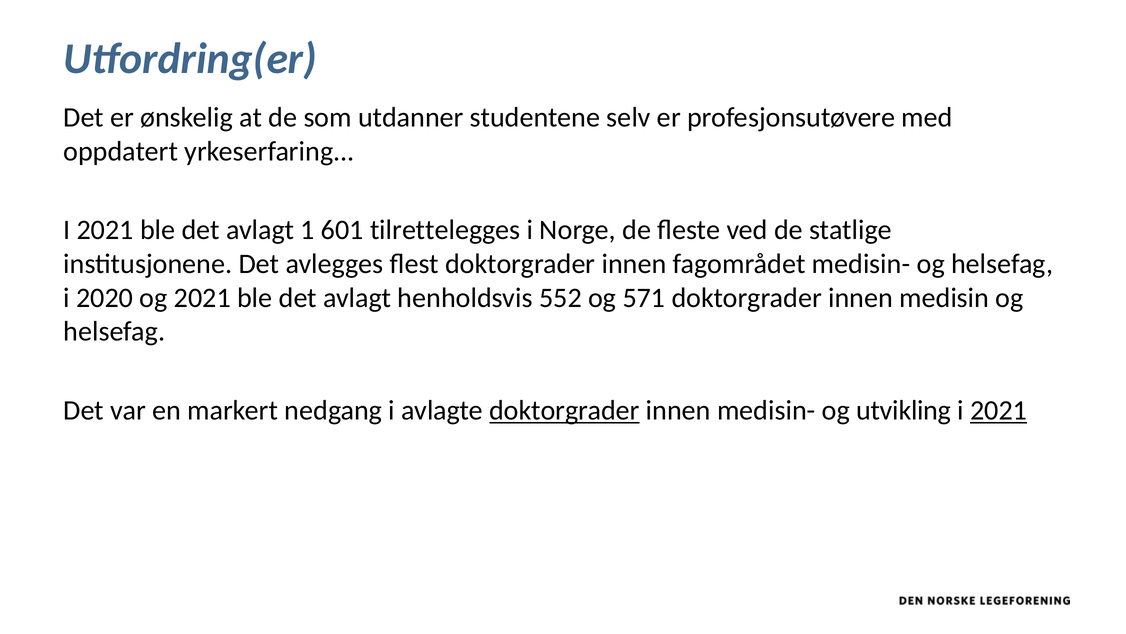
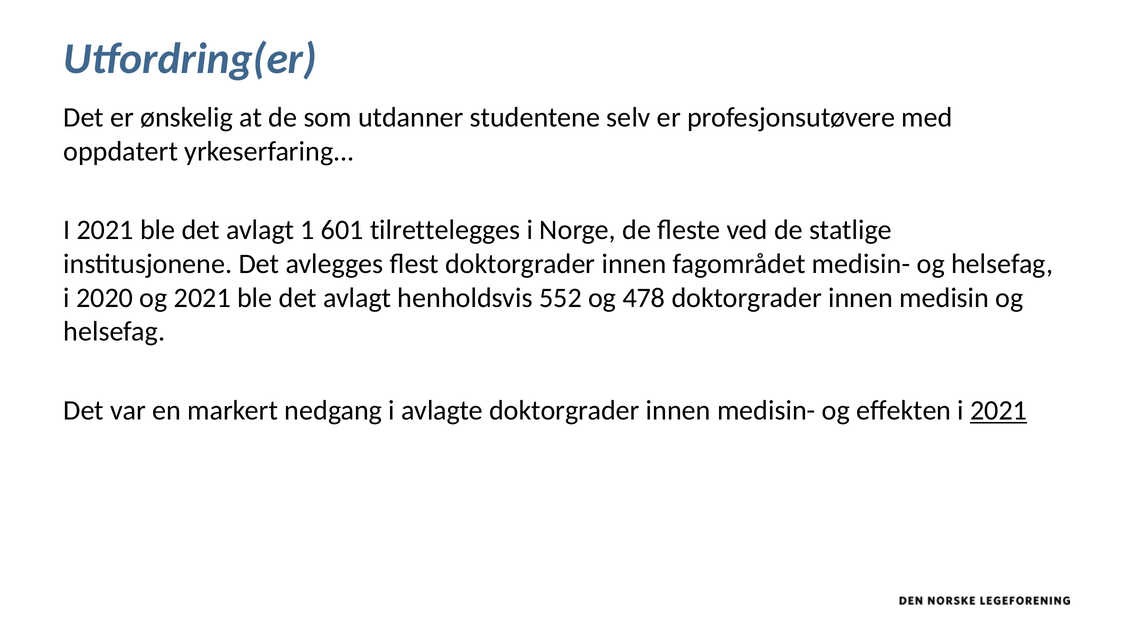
571: 571 -> 478 (644, 298)
doktorgrader underline: present -> none (564, 410)
utvikling: utvikling -> effekten (904, 410)
